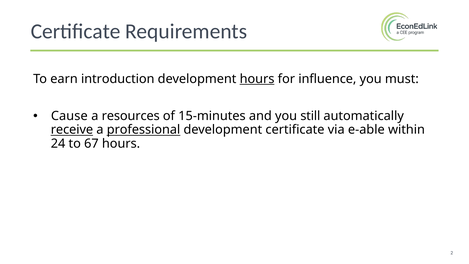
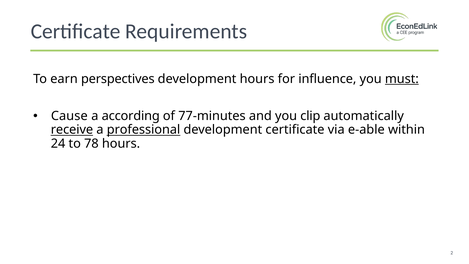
introduction: introduction -> perspectives (118, 79)
hours underline: present -> none (257, 79)
must underline: none -> present (402, 79)
resources: resources -> according (131, 116)
15-minutes: 15-minutes -> 77-minutes (212, 116)
still: still -> clip (310, 116)
67: 67 -> 78 (91, 143)
